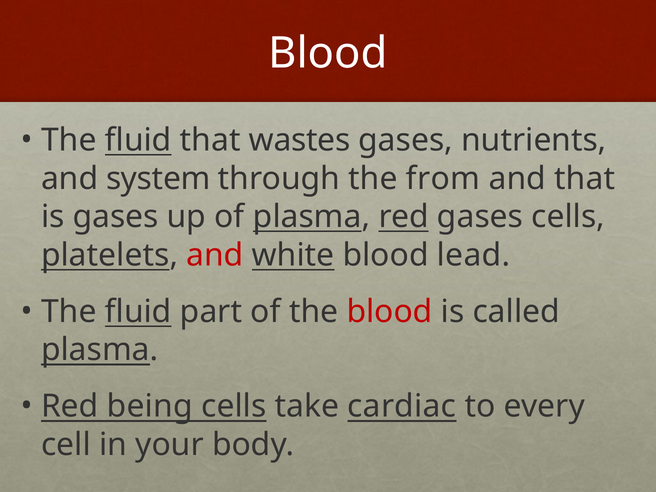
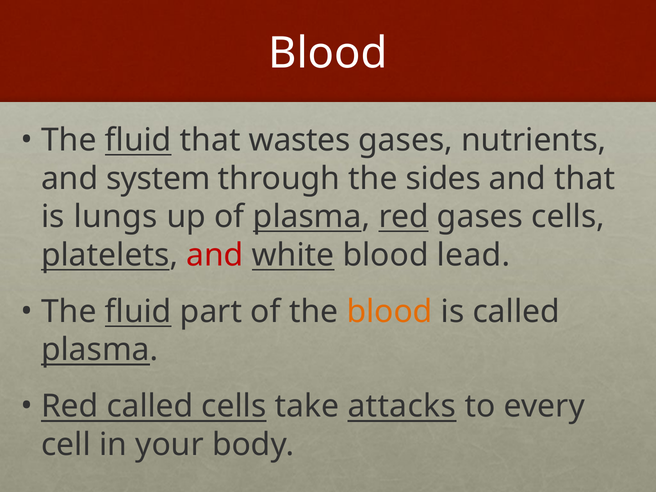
from: from -> sides (443, 179)
is gases: gases -> lungs (115, 217)
blood colour: red -> orange (390, 312)
Red being: being -> called (150, 406)
cardiac: cardiac -> attacks (402, 406)
